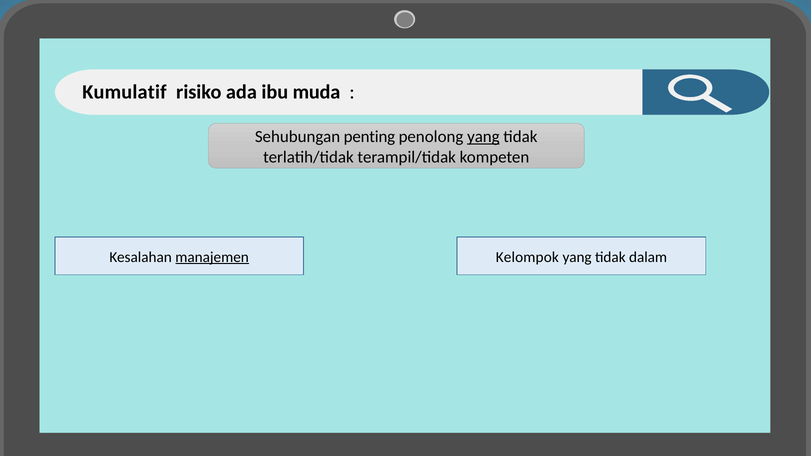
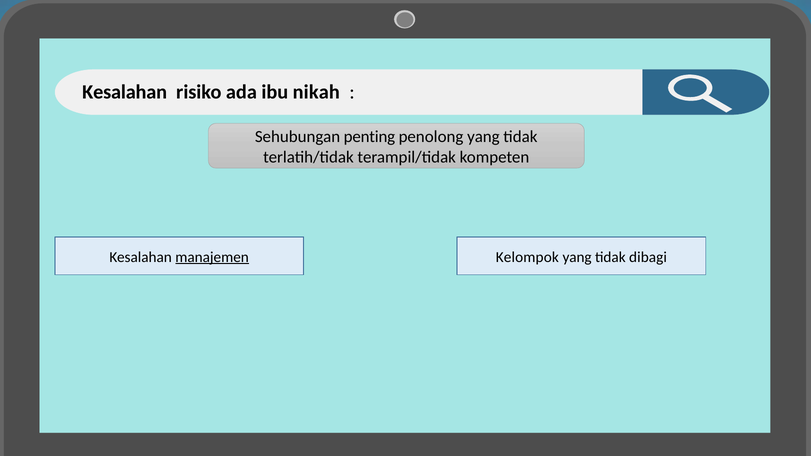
Kumulatif: Kumulatif -> Kesalahan (125, 92)
muda: muda -> nikah (316, 92)
yang underline: present -> none (483, 137)
dalam: dalam -> dibagi (648, 257)
